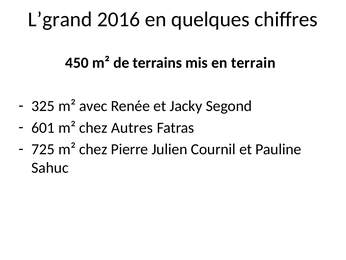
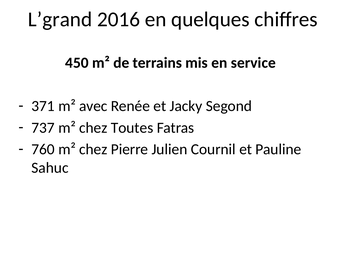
terrain: terrain -> service (253, 63)
325: 325 -> 371 (43, 106)
601: 601 -> 737 (43, 127)
Autres: Autres -> Toutes (132, 127)
725: 725 -> 760 (43, 149)
